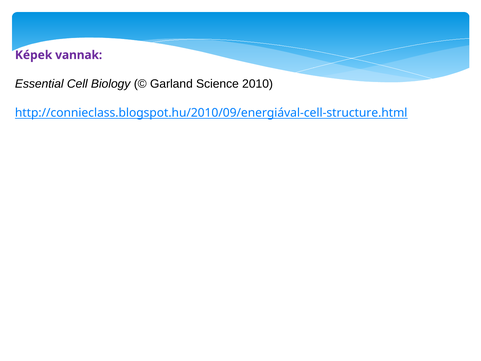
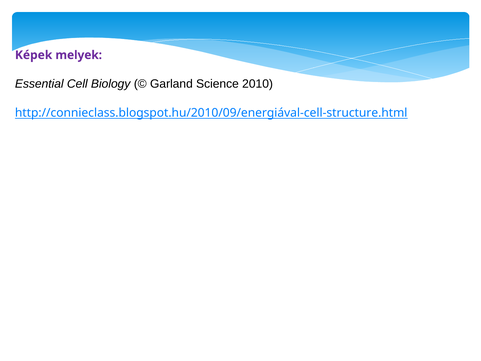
vannak: vannak -> melyek (79, 55)
